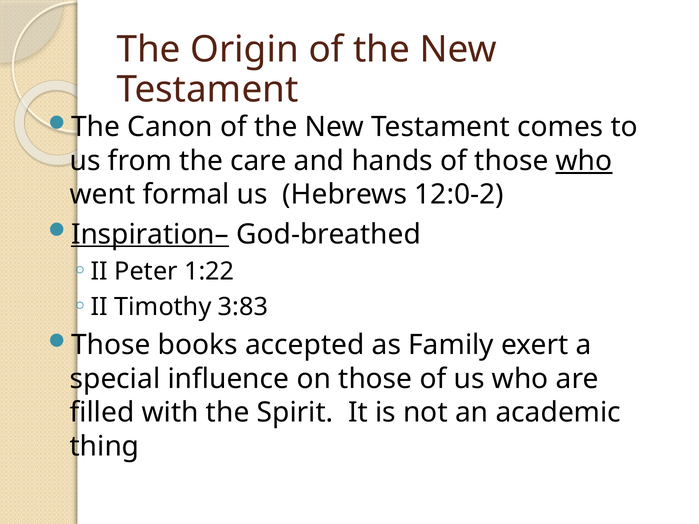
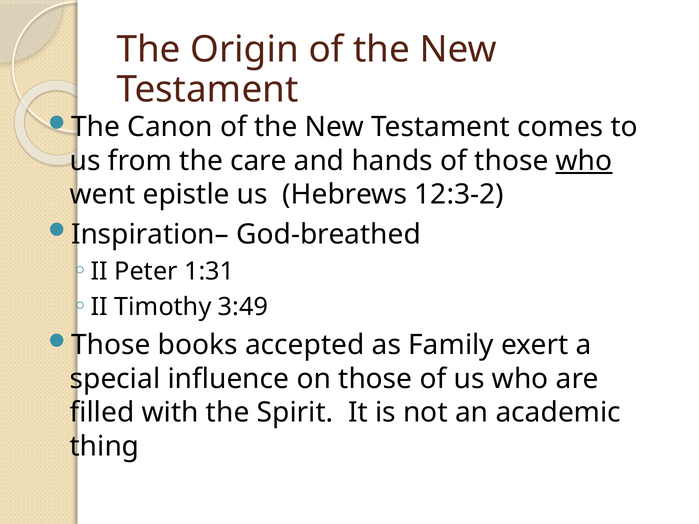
formal: formal -> epistle (186, 195)
12:0-2: 12:0-2 -> 12:3-2 (459, 195)
Inspiration– underline: present -> none (150, 234)
1:22: 1:22 -> 1:31 (209, 272)
3:83: 3:83 -> 3:49 (243, 307)
